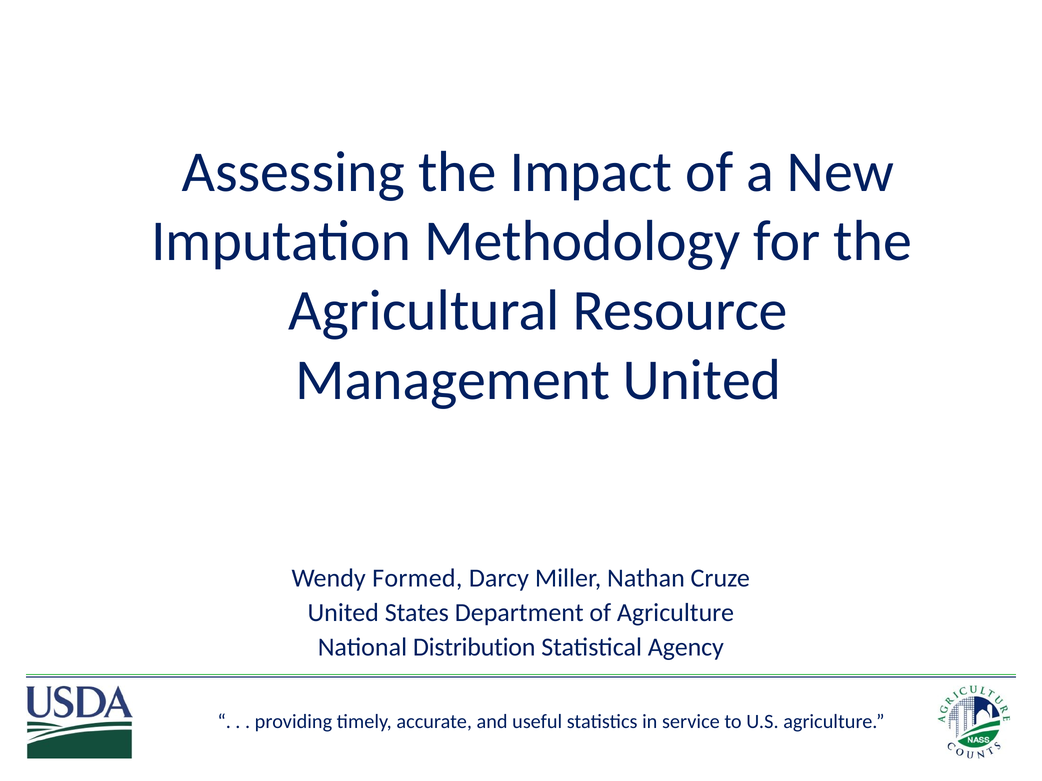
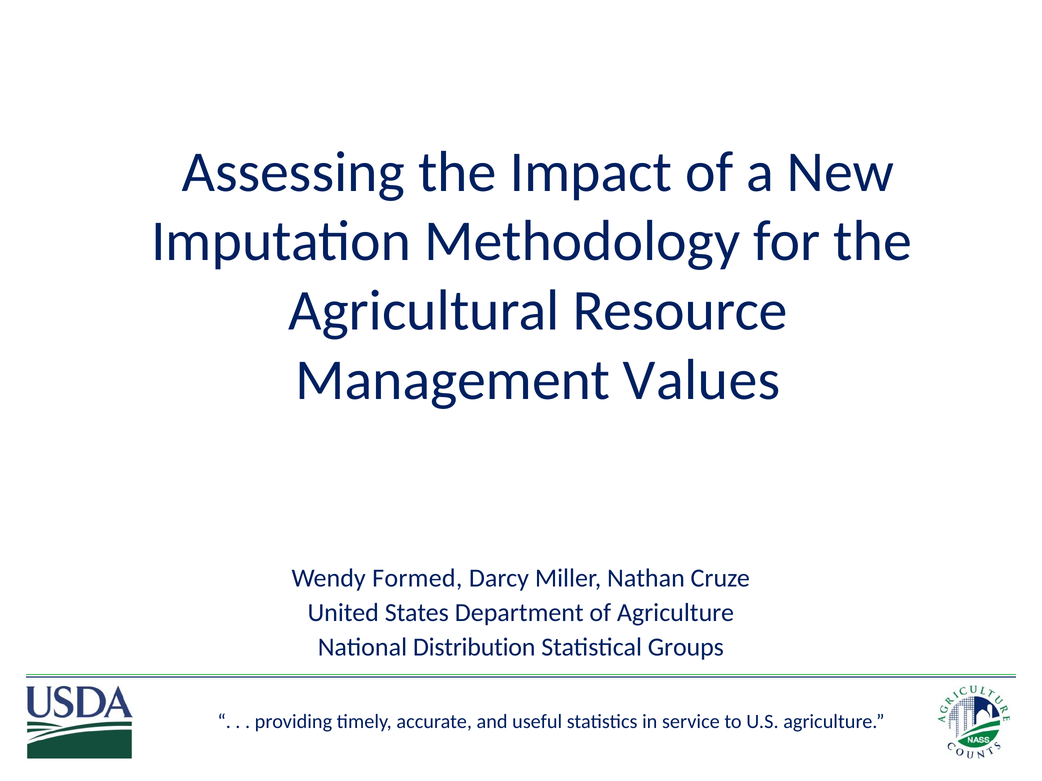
Management United: United -> Values (702, 380)
Agency: Agency -> Groups (686, 648)
